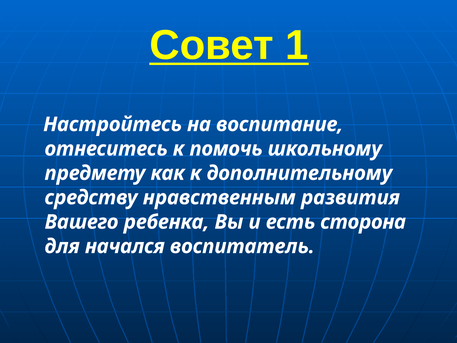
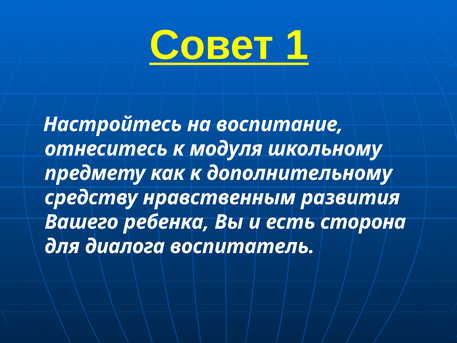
помочь: помочь -> модуля (226, 149)
начался: начался -> диалога (125, 246)
